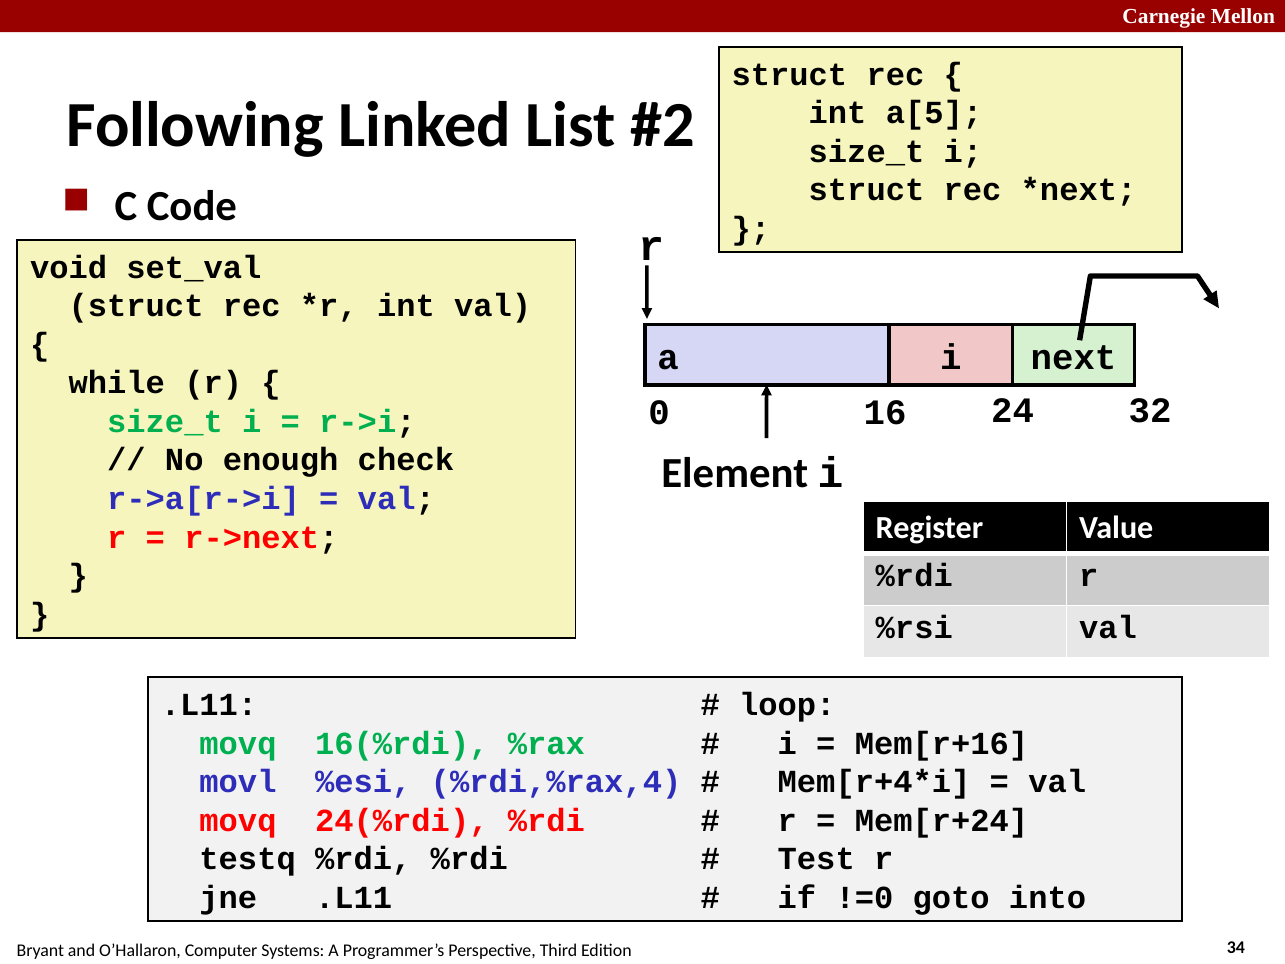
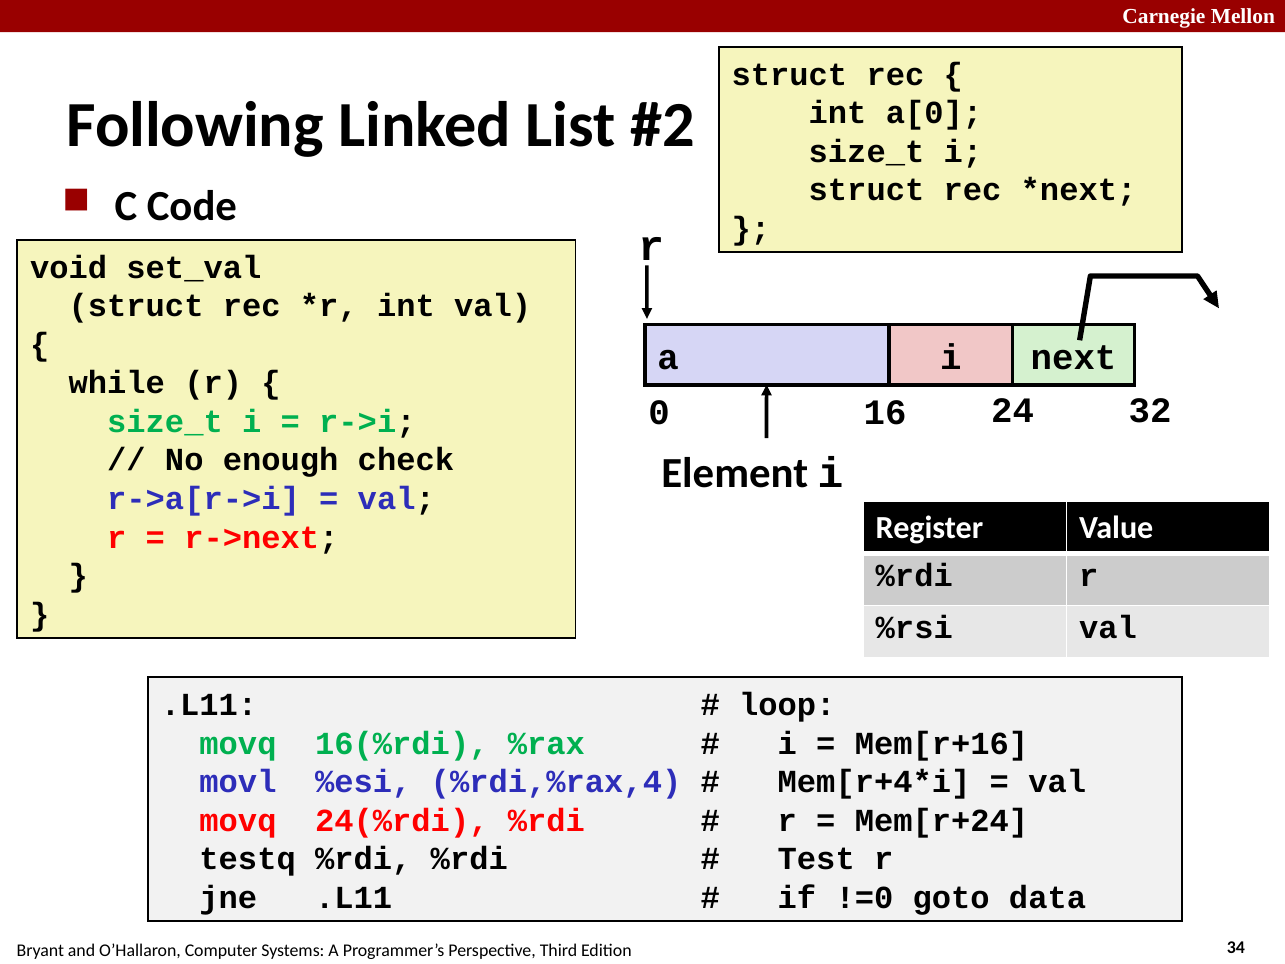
a[5: a[5 -> a[0 (934, 113)
into: into -> data (1048, 898)
